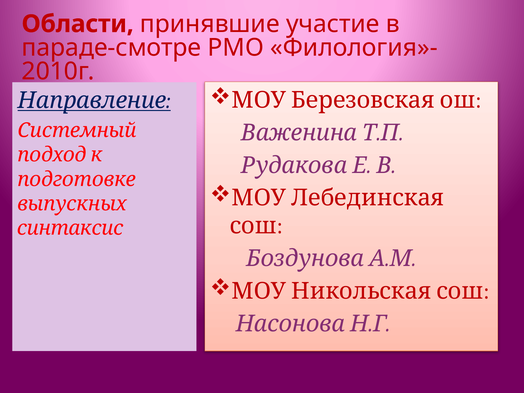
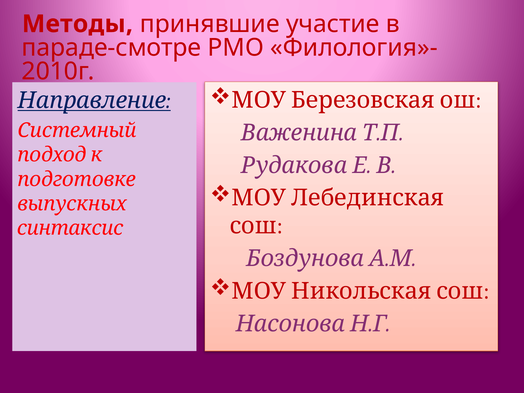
Области: Области -> Методы (77, 24)
